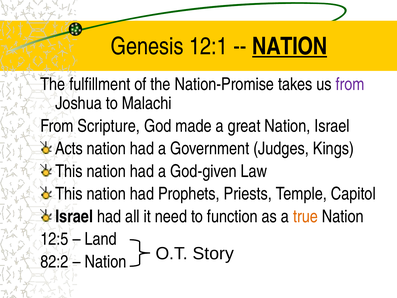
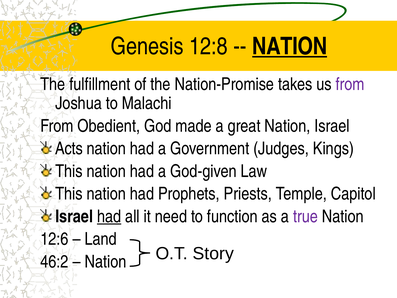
12:1: 12:1 -> 12:8 (208, 46)
Scripture: Scripture -> Obedient (109, 126)
had underline: none -> present (109, 216)
true colour: orange -> purple (305, 216)
12:5: 12:5 -> 12:6 (54, 239)
82:2: 82:2 -> 46:2 (54, 261)
